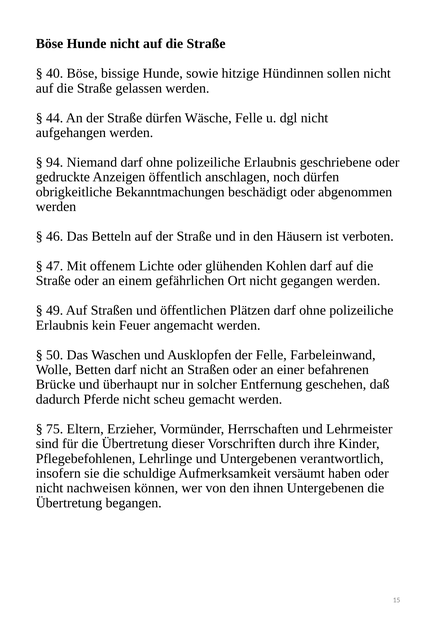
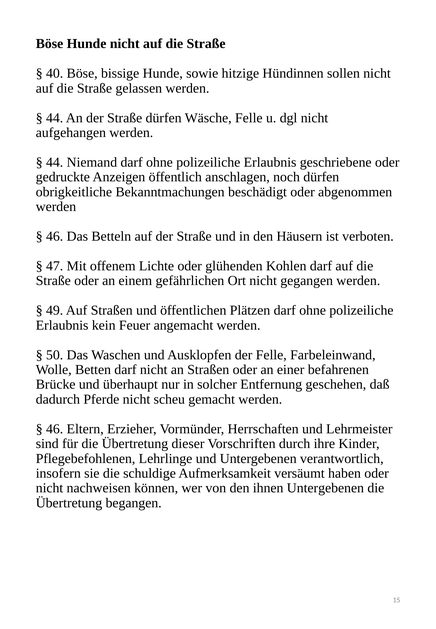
94: 94 -> 44 (55, 162)
75: 75 -> 46 (55, 429)
